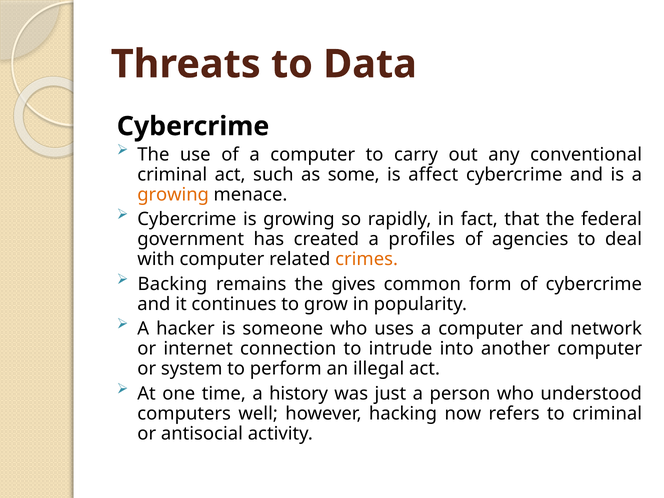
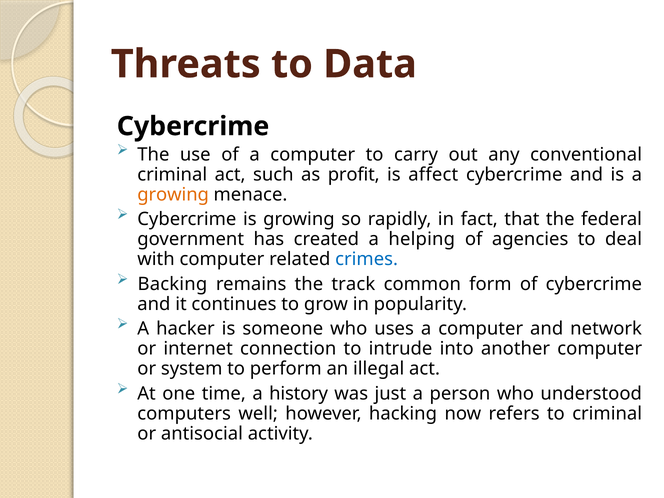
some: some -> profit (354, 175)
profiles: profiles -> helping (422, 239)
crimes colour: orange -> blue (367, 259)
gives: gives -> track (353, 284)
